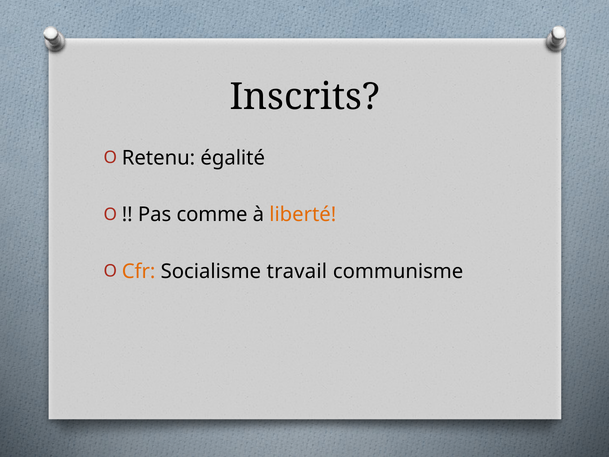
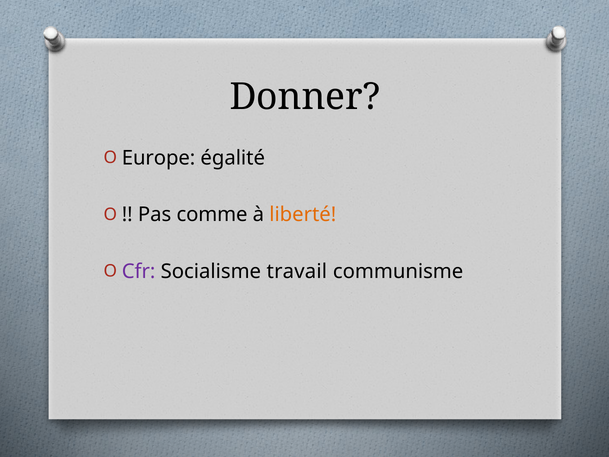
Inscrits: Inscrits -> Donner (305, 97)
Retenu: Retenu -> Europe (159, 158)
Cfr colour: orange -> purple (139, 271)
